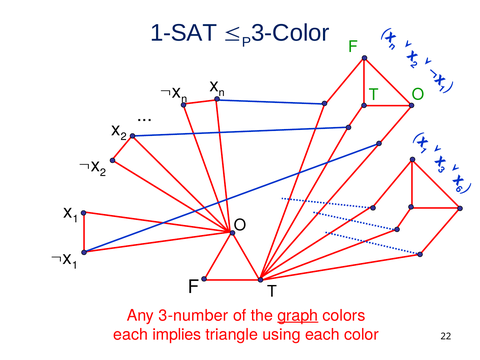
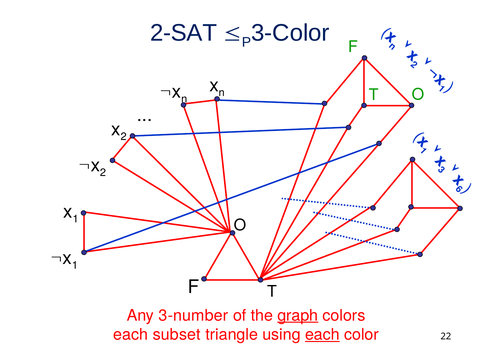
1-SAT: 1-SAT -> 2-SAT (184, 33)
implies: implies -> subset (177, 335)
each underline: none -> present (322, 335)
